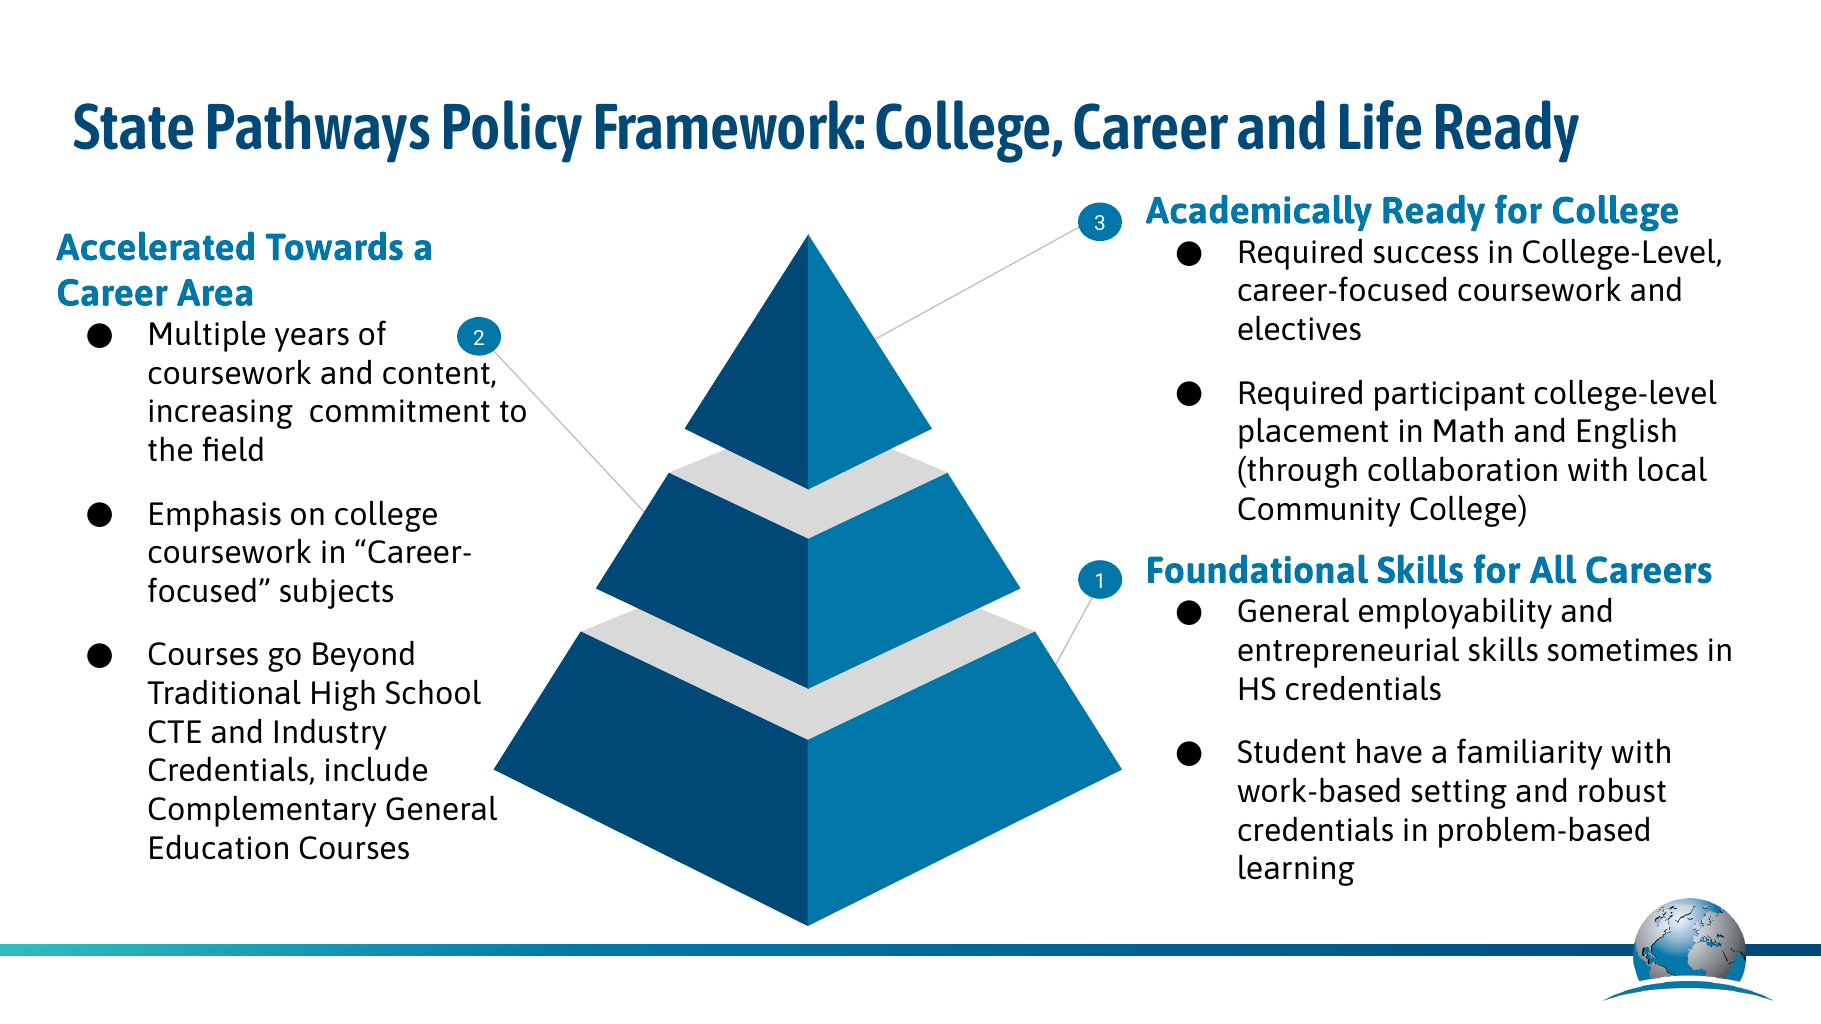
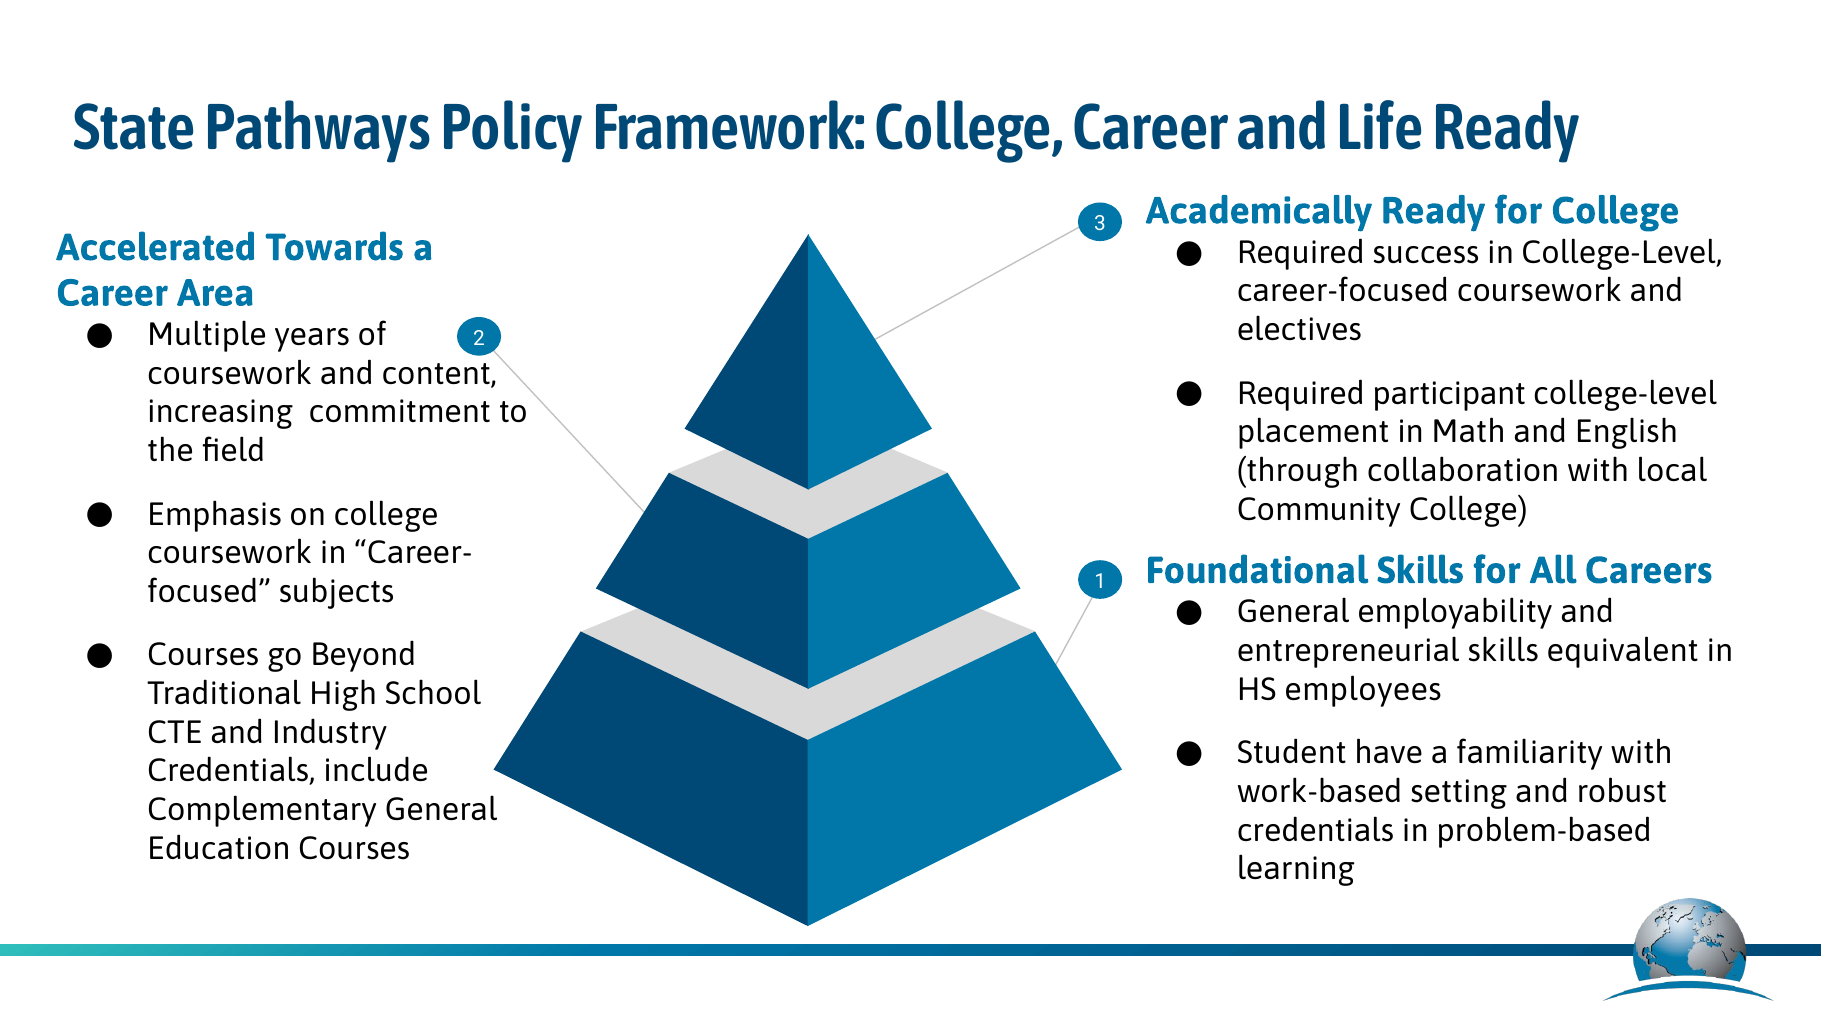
sometimes: sometimes -> equivalent (1623, 651)
HS credentials: credentials -> employees (1363, 690)
